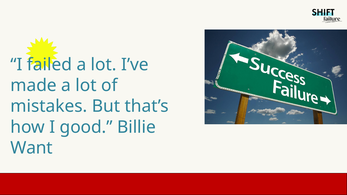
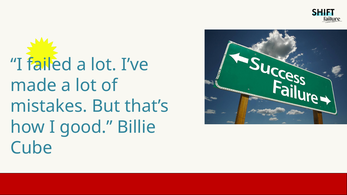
Want: Want -> Cube (31, 148)
